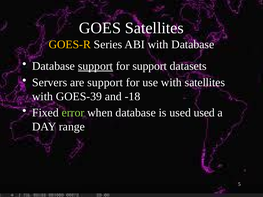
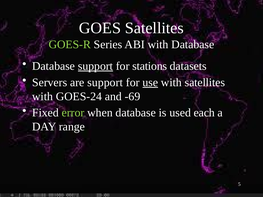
GOES-R colour: yellow -> light green (70, 44)
for support: support -> stations (150, 66)
use underline: none -> present (150, 82)
GOES-39: GOES-39 -> GOES-24 (79, 96)
-18: -18 -> -69 (132, 96)
used used: used -> each (204, 113)
